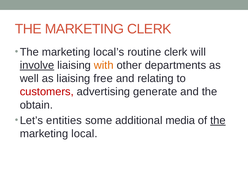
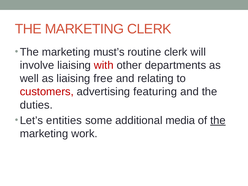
local’s: local’s -> must’s (109, 52)
involve underline: present -> none (37, 65)
with colour: orange -> red (104, 65)
generate: generate -> featuring (155, 92)
obtain: obtain -> duties (36, 105)
local: local -> work (84, 134)
